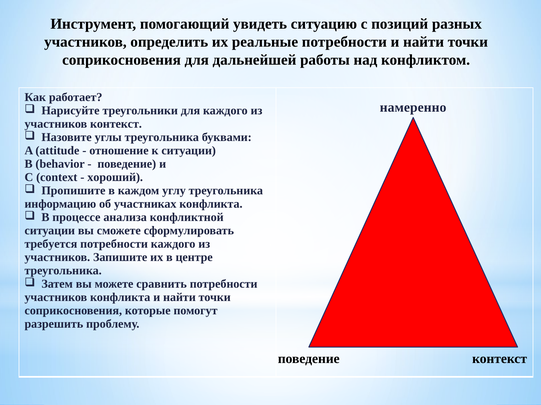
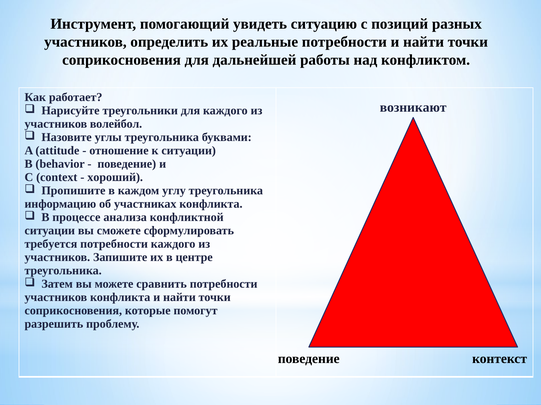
намеренно: намеренно -> возникают (413, 108)
участников контекст: контекст -> волейбол (116, 124)
